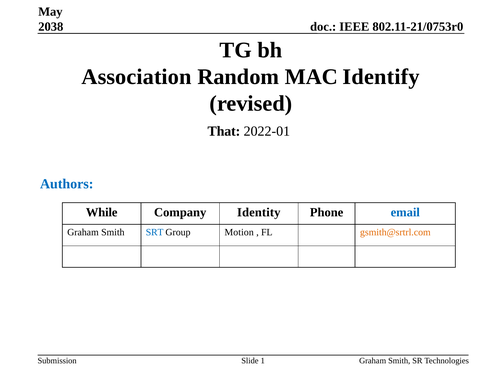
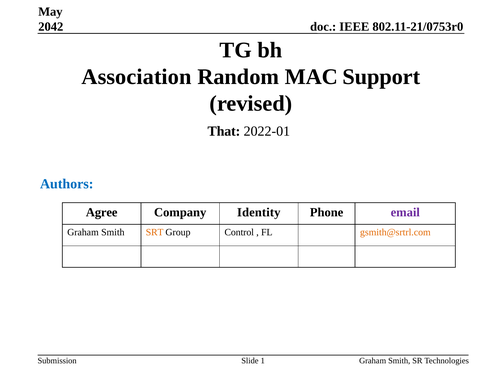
2038: 2038 -> 2042 (51, 27)
Identify: Identify -> Support (381, 77)
While: While -> Agree (102, 213)
email colour: blue -> purple (405, 213)
SRT colour: blue -> orange (155, 233)
Motion: Motion -> Control (239, 233)
